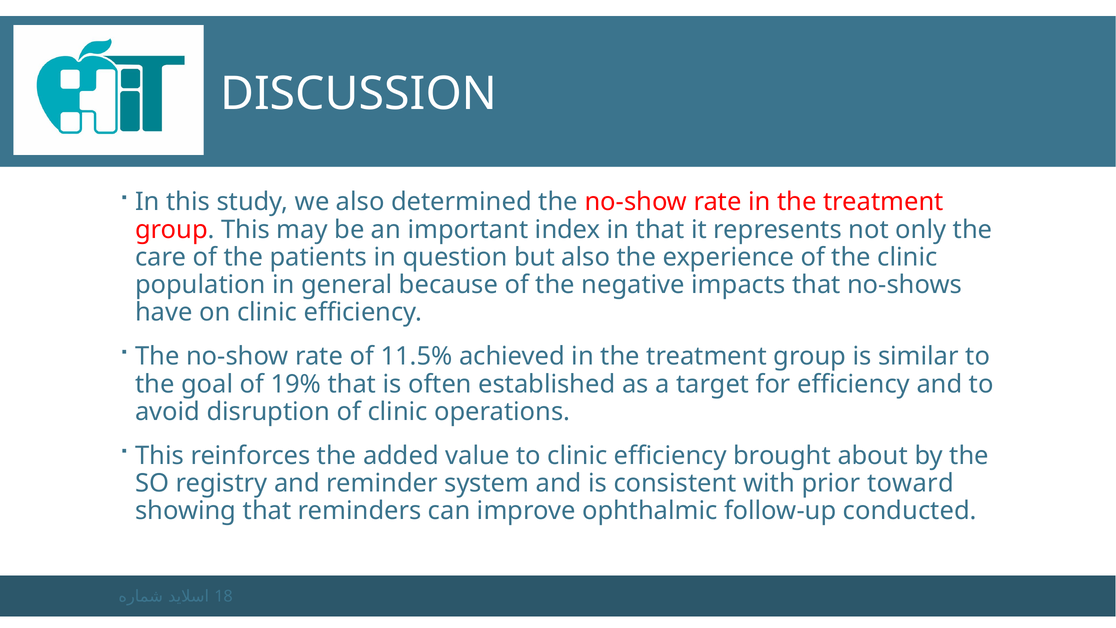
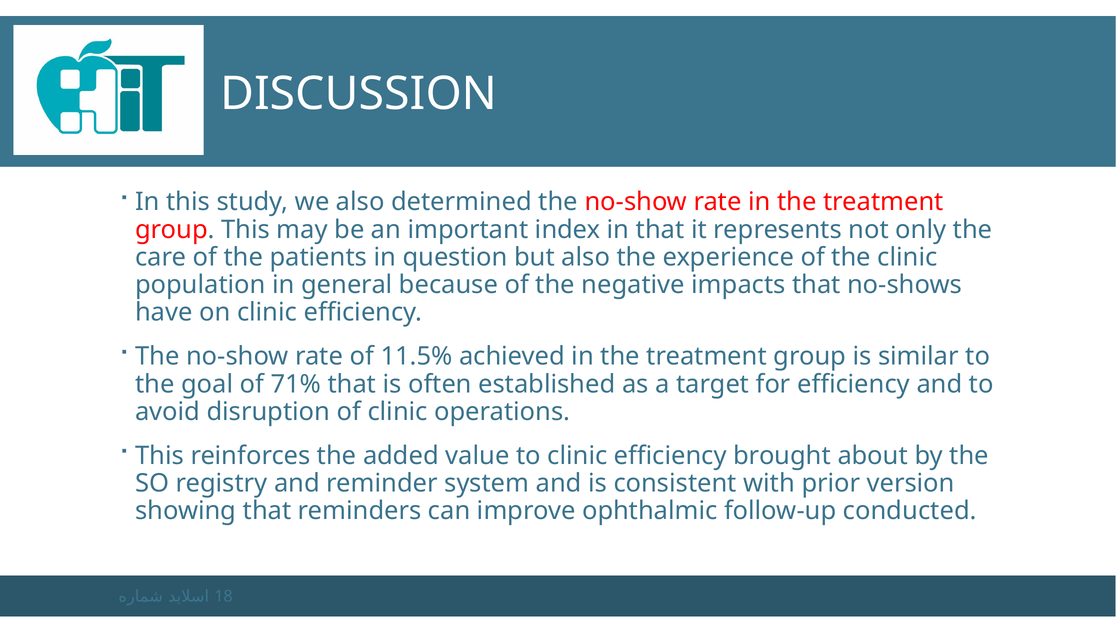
19%: 19% -> 71% (296, 384)
toward: toward -> version (911, 483)
